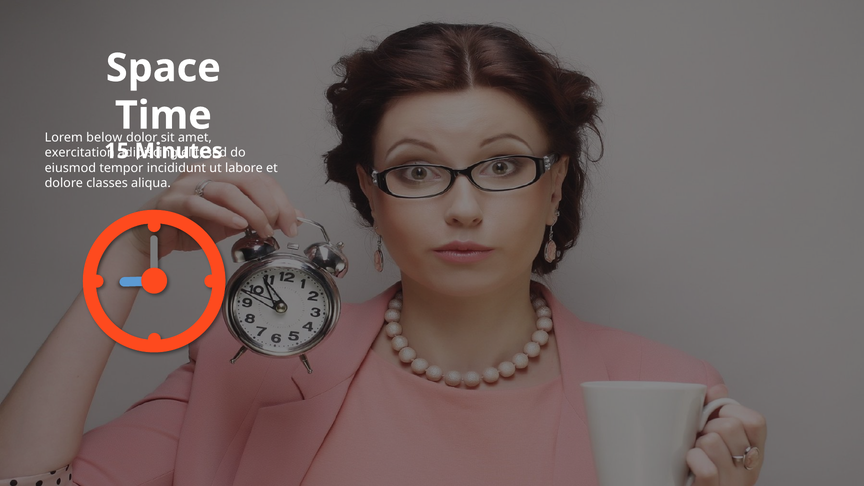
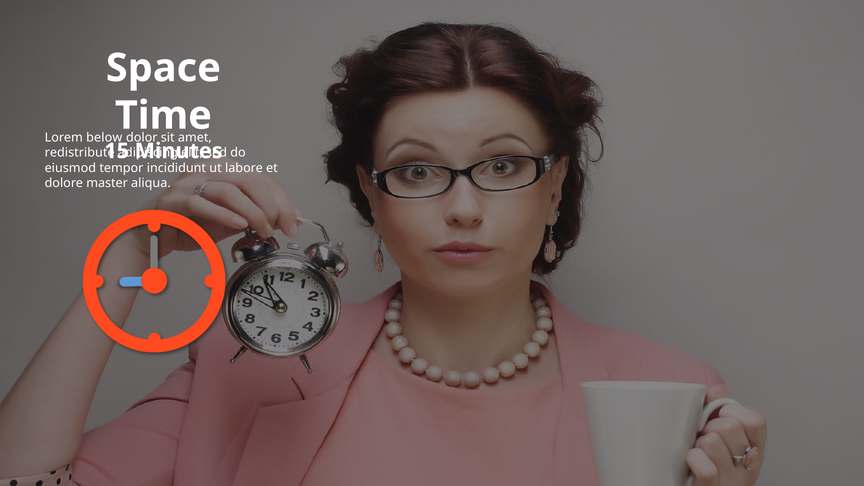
exercitation: exercitation -> redistribute (80, 153)
classes: classes -> master (107, 183)
